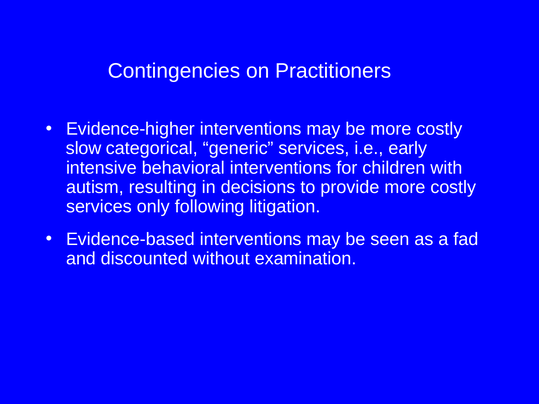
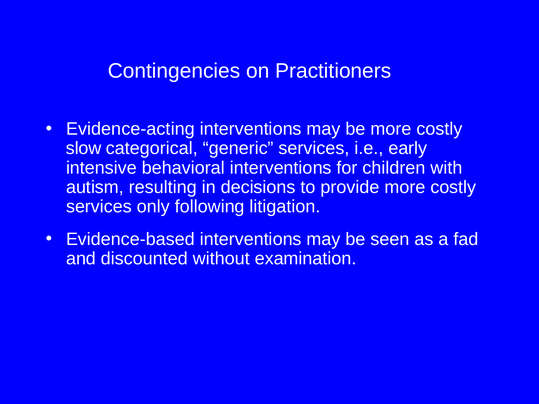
Evidence-higher: Evidence-higher -> Evidence-acting (130, 129)
